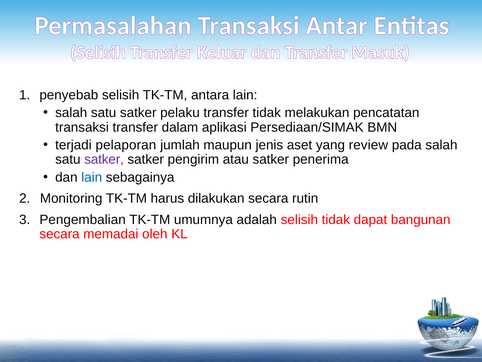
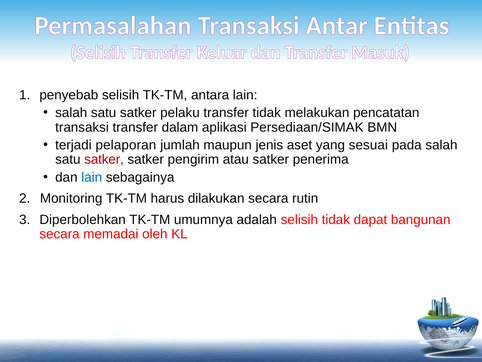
review: review -> sesuai (368, 145)
satker colour: purple -> red (104, 159)
Pengembalian: Pengembalian -> Diperbolehkan (83, 219)
